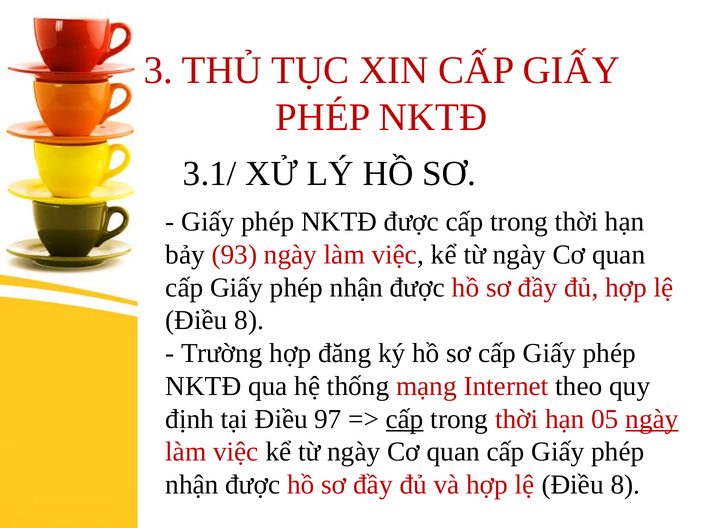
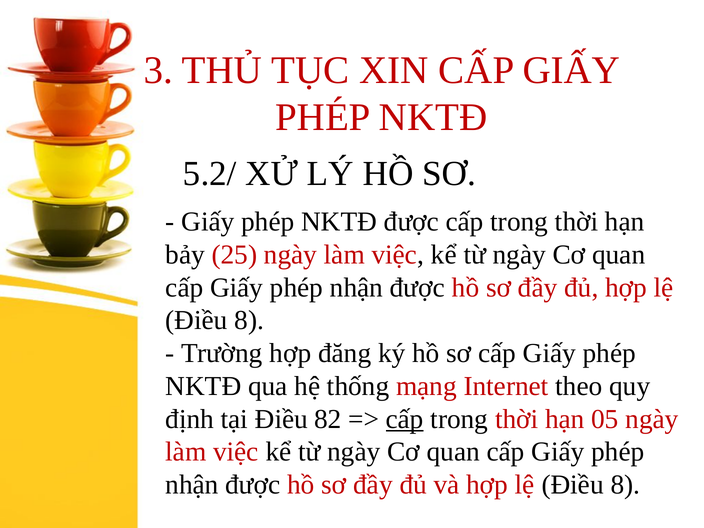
3.1/: 3.1/ -> 5.2/ (210, 174)
93: 93 -> 25 (234, 255)
97: 97 -> 82 (328, 419)
ngày underline: present -> none (652, 419)
